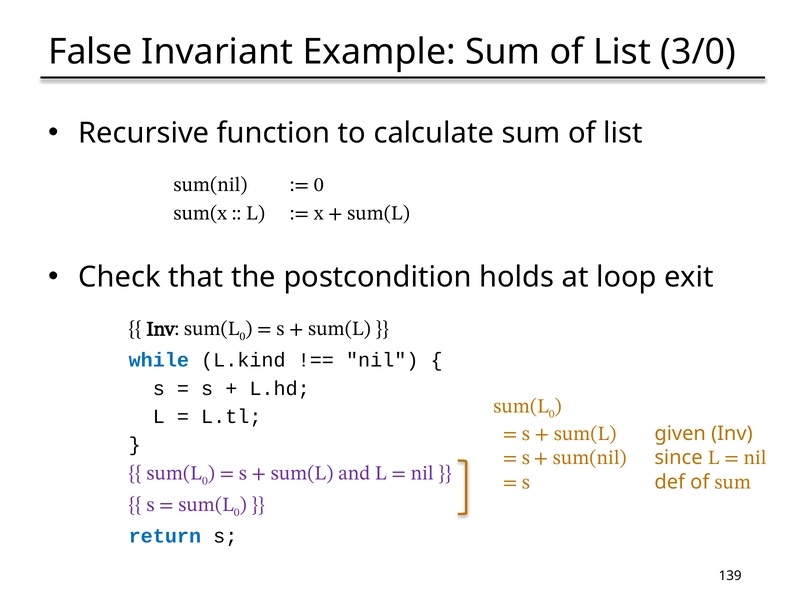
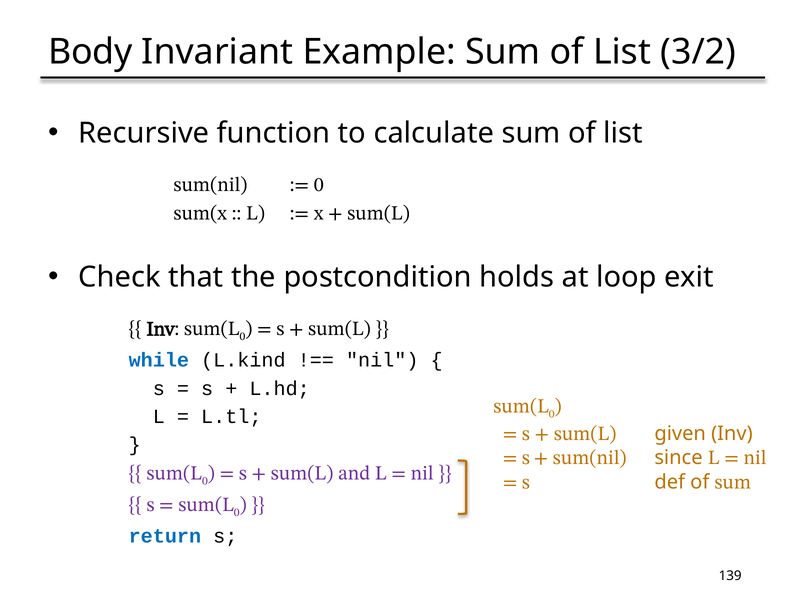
False: False -> Body (90, 52)
3/0: 3/0 -> 3/2 (698, 52)
